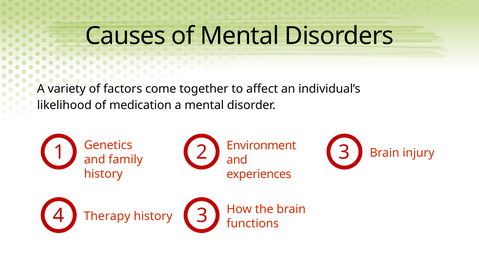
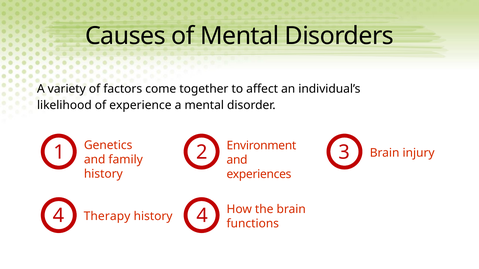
medication: medication -> experience (140, 106)
history 3: 3 -> 4 (202, 216)
